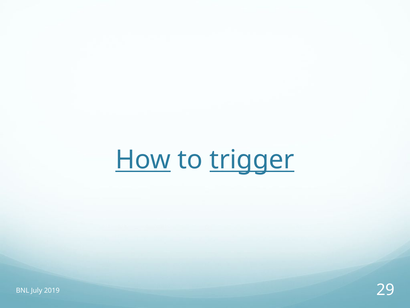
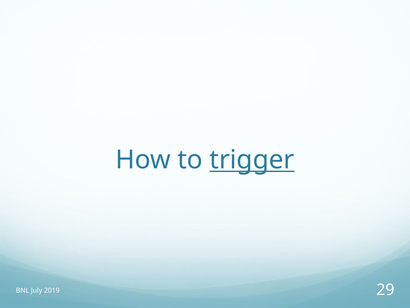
How underline: present -> none (143, 160)
